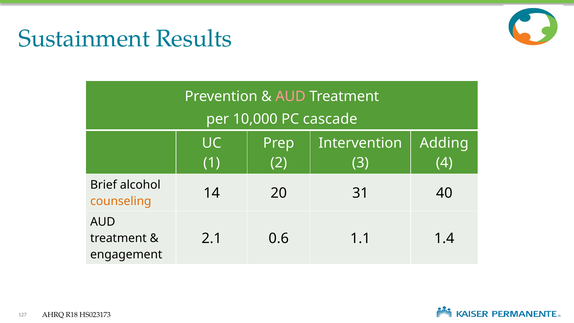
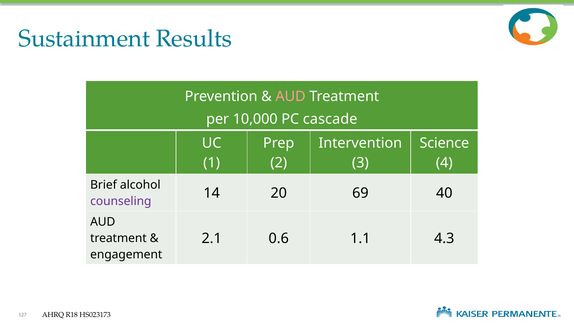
Adding: Adding -> Science (444, 143)
31: 31 -> 69 (360, 193)
counseling colour: orange -> purple (121, 201)
1.4: 1.4 -> 4.3 (444, 238)
